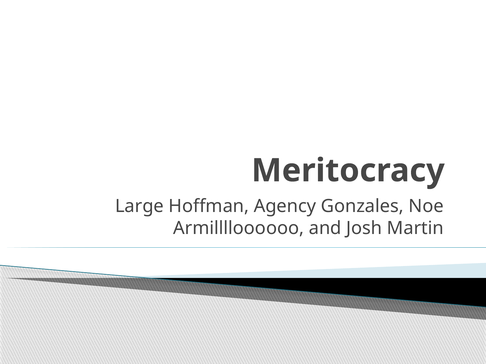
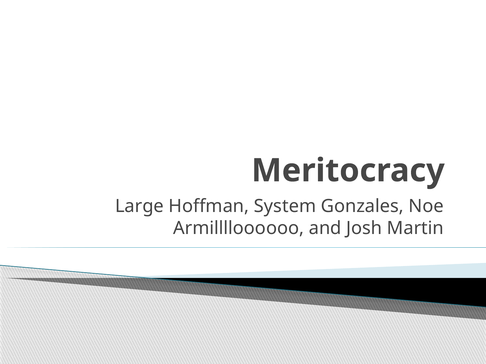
Agency: Agency -> System (285, 207)
